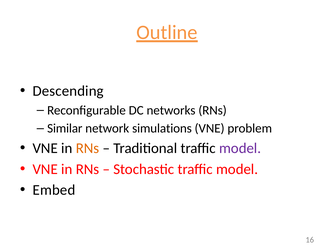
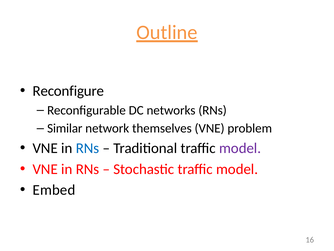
Descending: Descending -> Reconfigure (68, 91)
simulations: simulations -> themselves (162, 128)
RNs colour: orange -> blue (87, 148)
